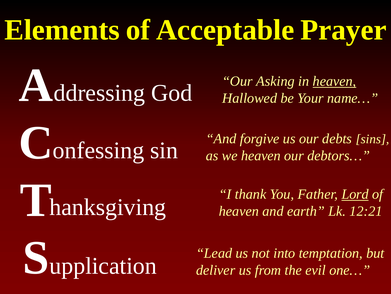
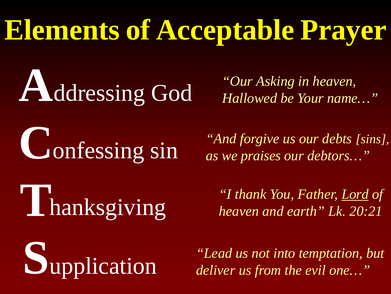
heaven underline: present -> none (334, 81)
we heaven: heaven -> praises (261, 155)
12:21: 12:21 -> 20:21 (366, 211)
